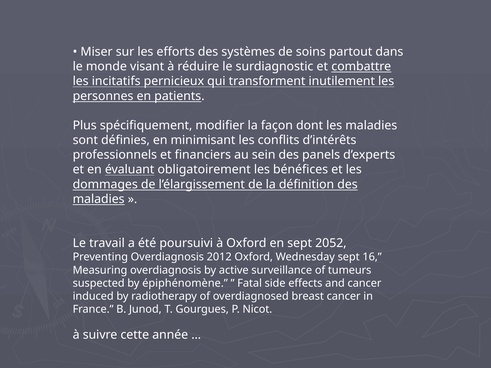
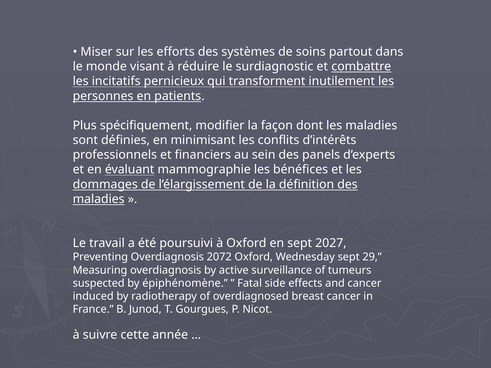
obligatoirement: obligatoirement -> mammographie (204, 170)
2052: 2052 -> 2027 (331, 243)
2012: 2012 -> 2072 (219, 257)
16: 16 -> 29 (372, 257)
